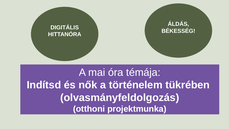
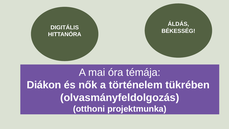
Indítsd: Indítsd -> Diákon (44, 85)
